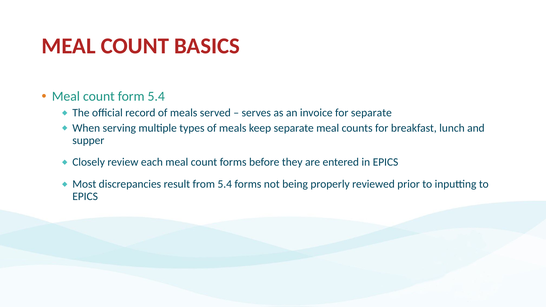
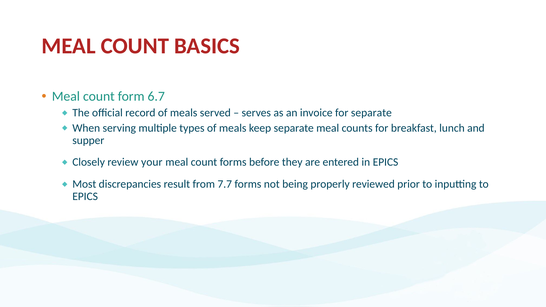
form 5.4: 5.4 -> 6.7 (156, 97)
each: each -> your (152, 162)
from 5.4: 5.4 -> 7.7 (225, 184)
